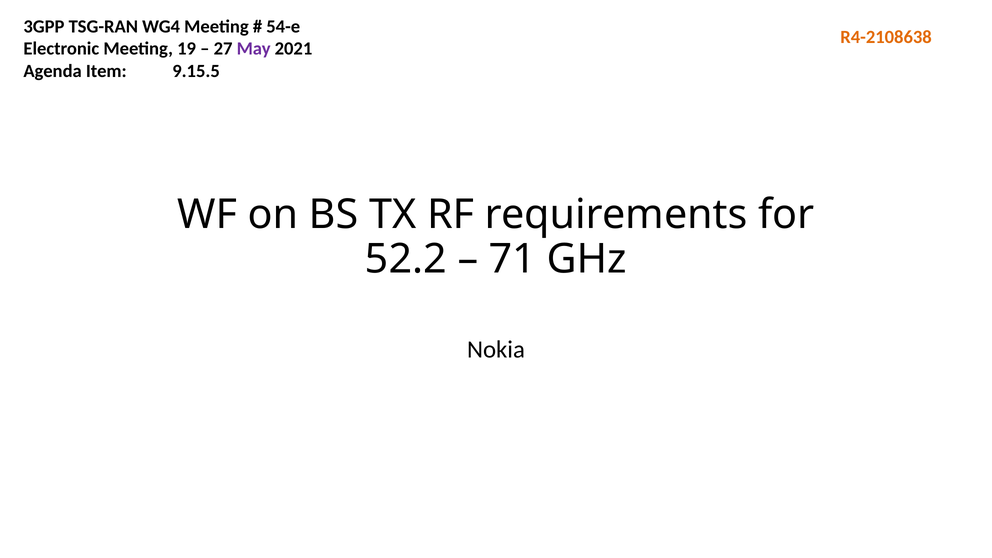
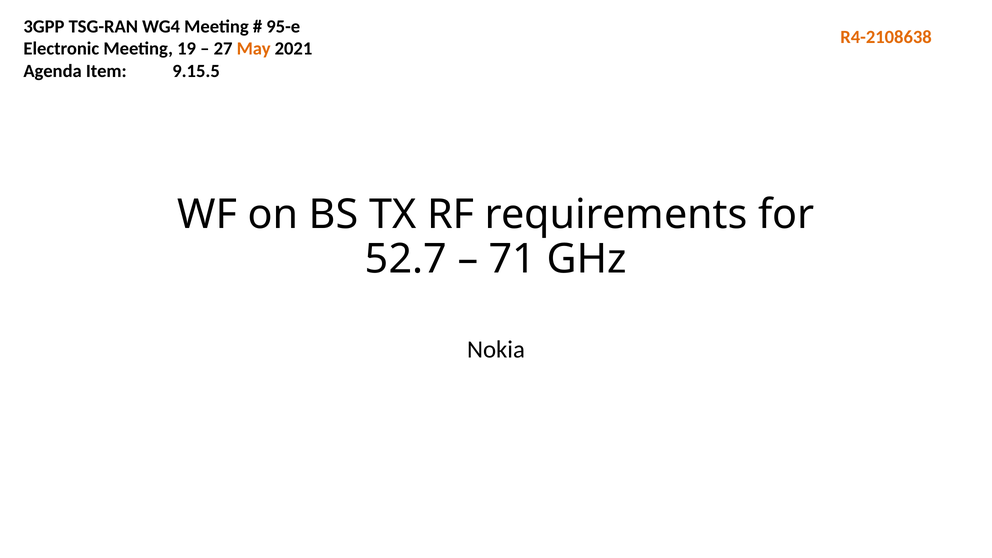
54-e: 54-e -> 95-e (283, 27)
May colour: purple -> orange (254, 49)
52.2: 52.2 -> 52.7 (406, 259)
